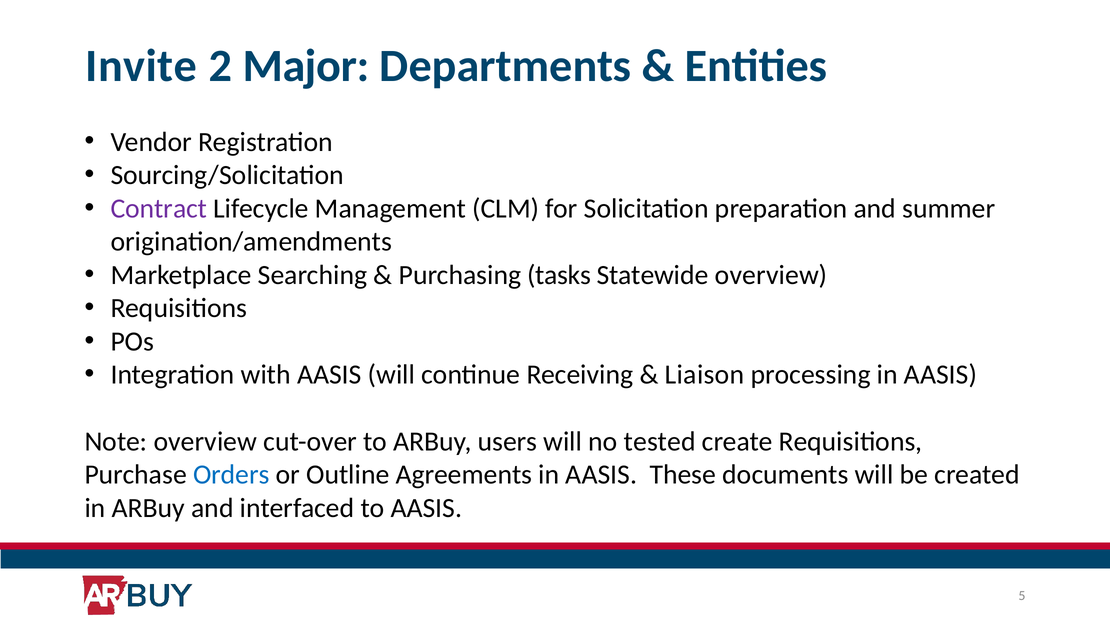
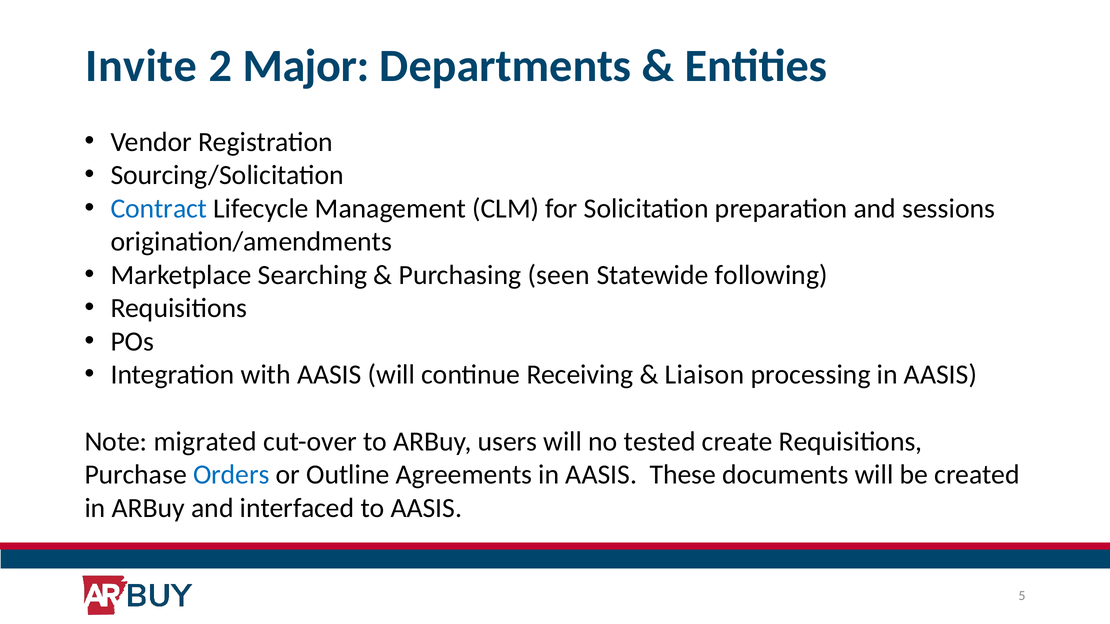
Contract colour: purple -> blue (159, 209)
summer: summer -> sessions (949, 209)
tasks: tasks -> seen (559, 275)
Statewide overview: overview -> following (771, 275)
Note overview: overview -> migrated (205, 442)
